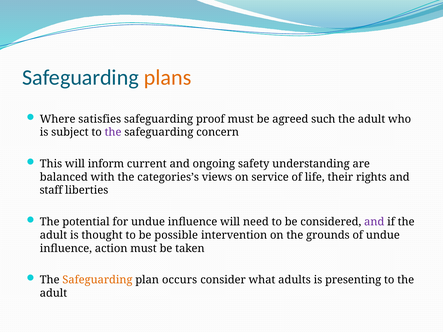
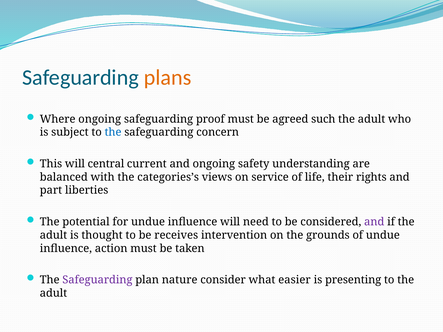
Where satisfies: satisfies -> ongoing (100, 119)
the colour: purple -> blue (113, 132)
inform: inform -> central (106, 164)
staff: staff -> part (51, 190)
possible: possible -> receives (176, 235)
Safeguarding colour: orange -> purple (97, 280)
occurs: occurs -> nature (180, 280)
adults: adults -> easier (294, 280)
